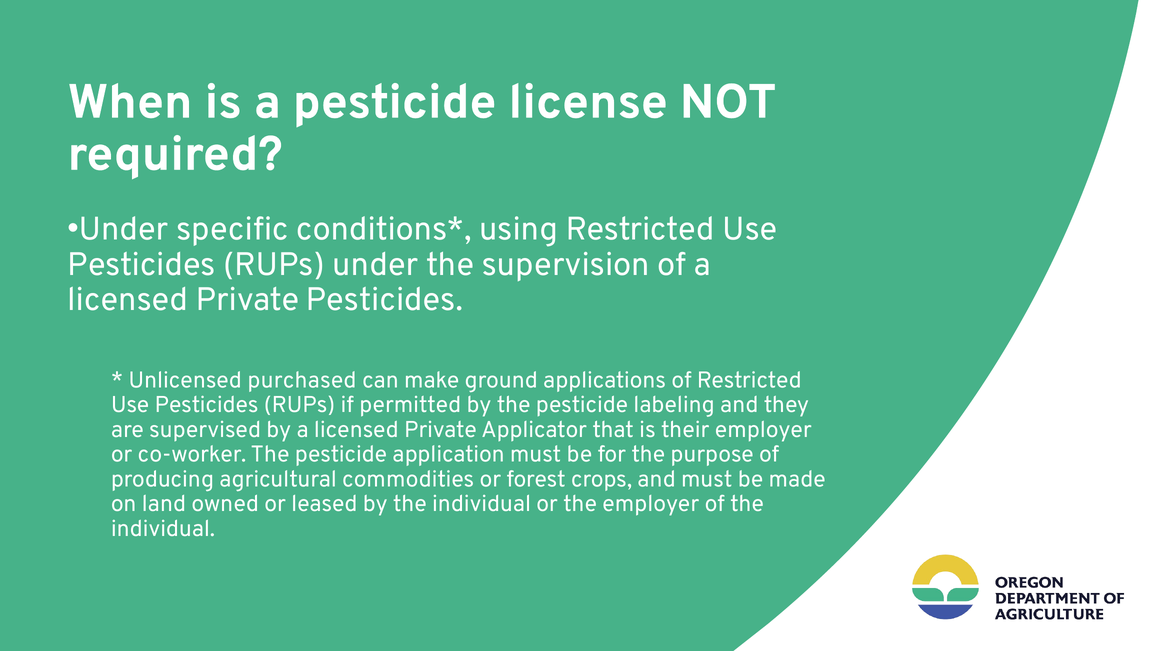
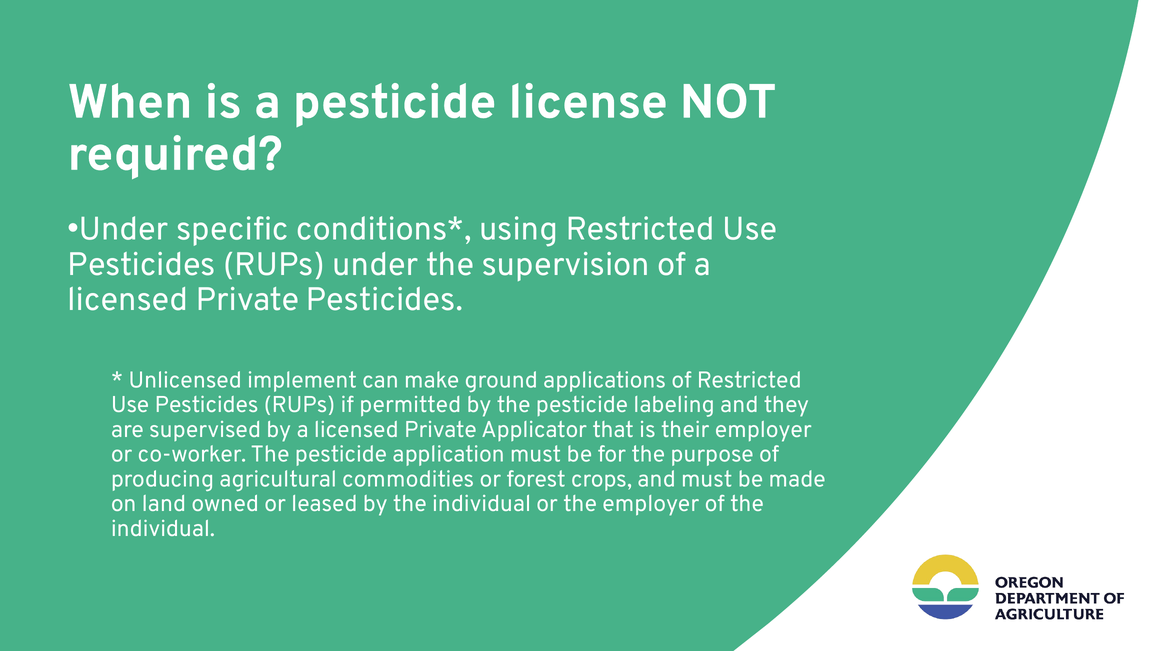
purchased: purchased -> implement (302, 380)
